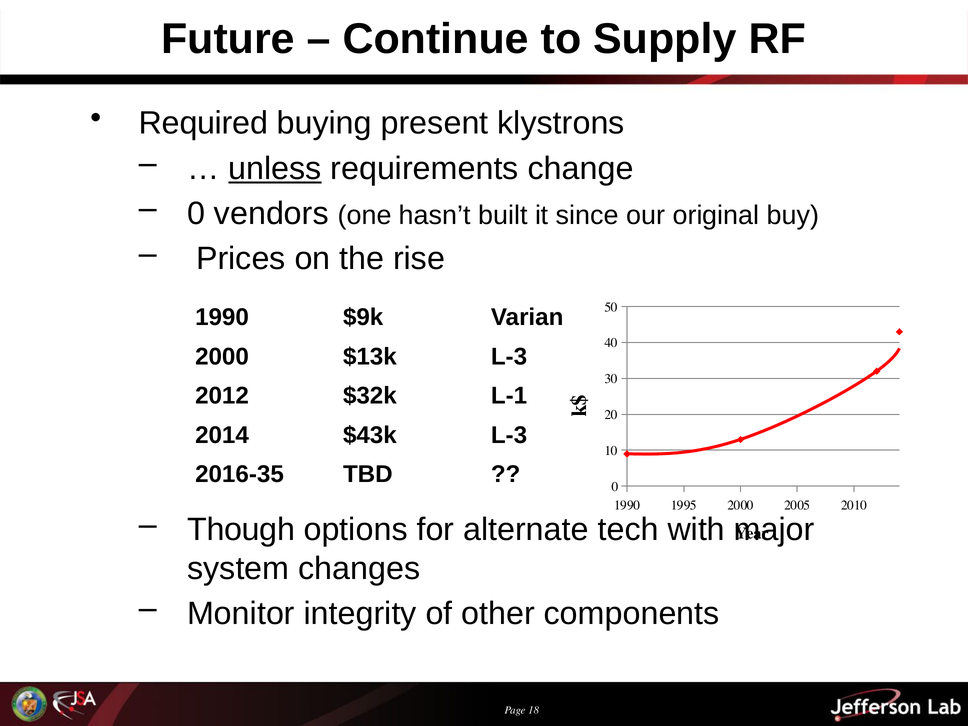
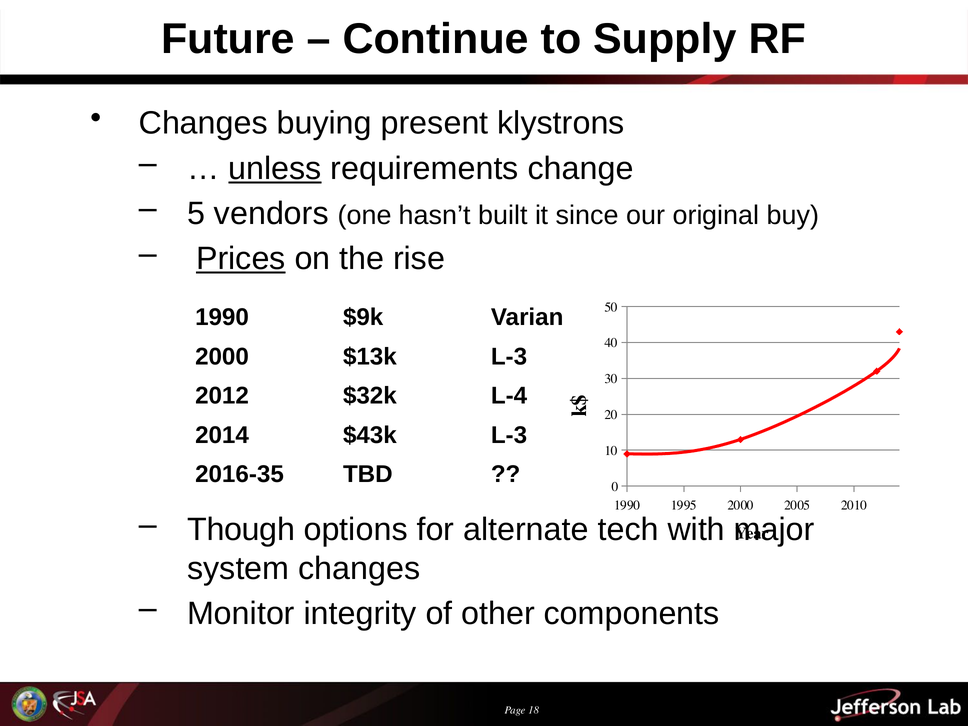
Required: Required -> Changes (203, 123)
0: 0 -> 5 (196, 214)
Prices underline: none -> present (241, 259)
L-1: L-1 -> L-4 (509, 396)
